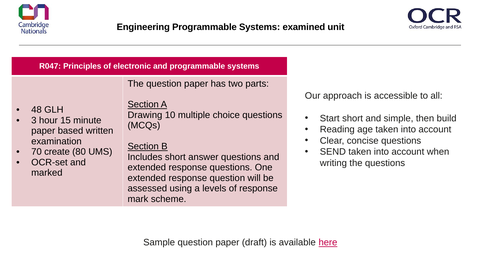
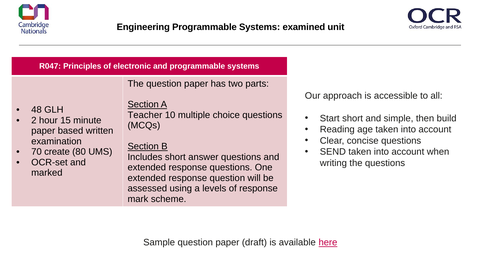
Drawing: Drawing -> Teacher (145, 115)
3: 3 -> 2 (34, 120)
